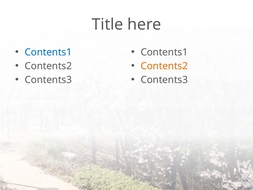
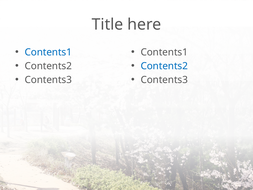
Contents2 colour: orange -> blue (164, 66)
